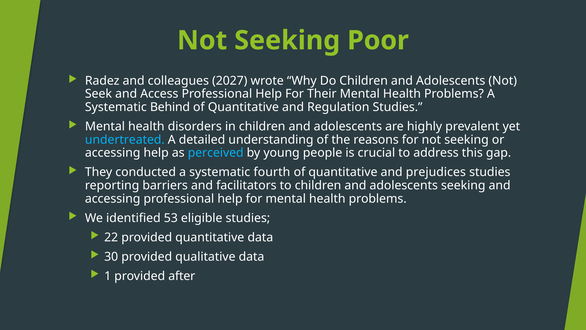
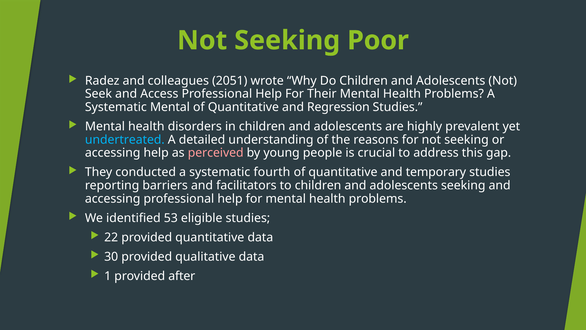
2027: 2027 -> 2051 (230, 81)
Systematic Behind: Behind -> Mental (170, 107)
Regulation: Regulation -> Regression (338, 107)
perceived colour: light blue -> pink (216, 153)
prejudices: prejudices -> temporary (436, 172)
